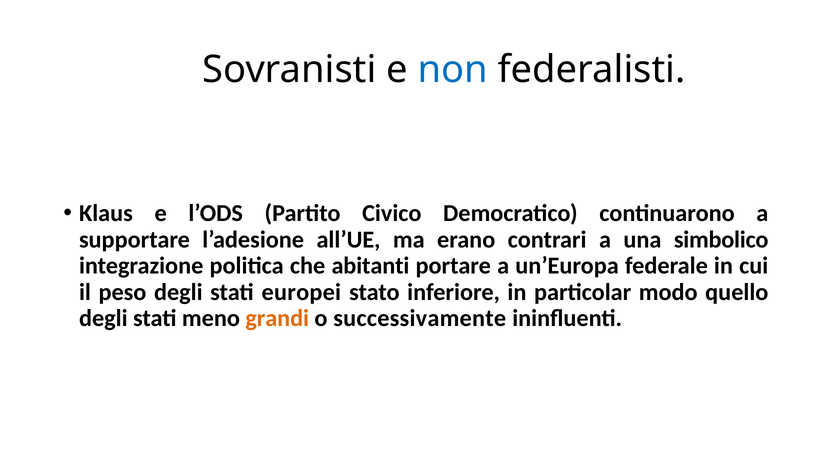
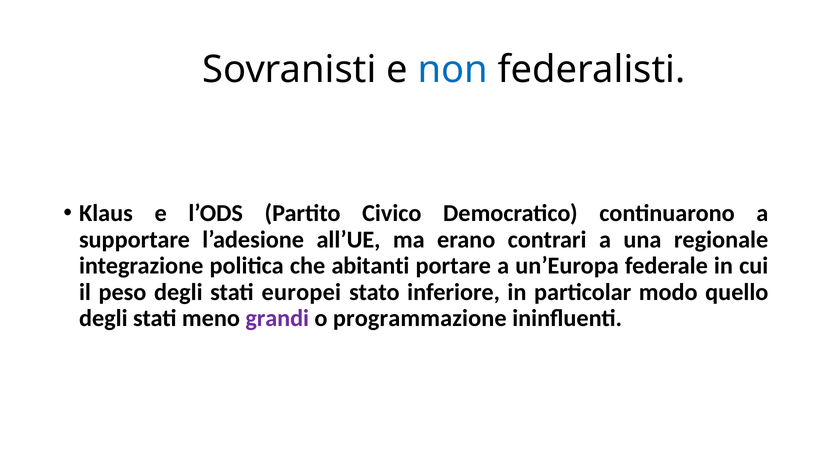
simbolico: simbolico -> regionale (721, 240)
grandi colour: orange -> purple (277, 318)
successivamente: successivamente -> programmazione (420, 318)
